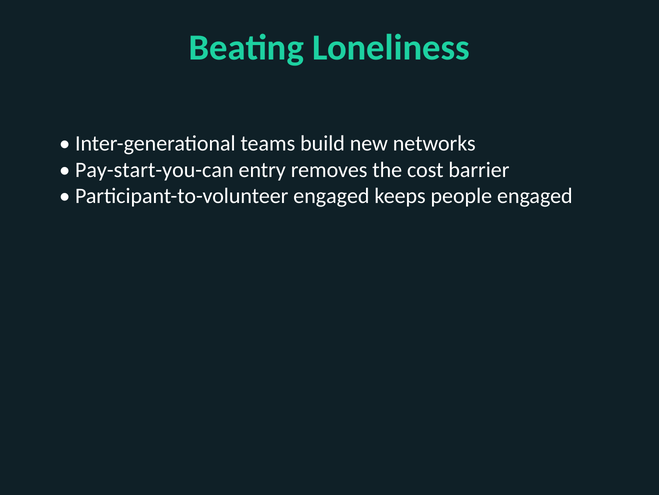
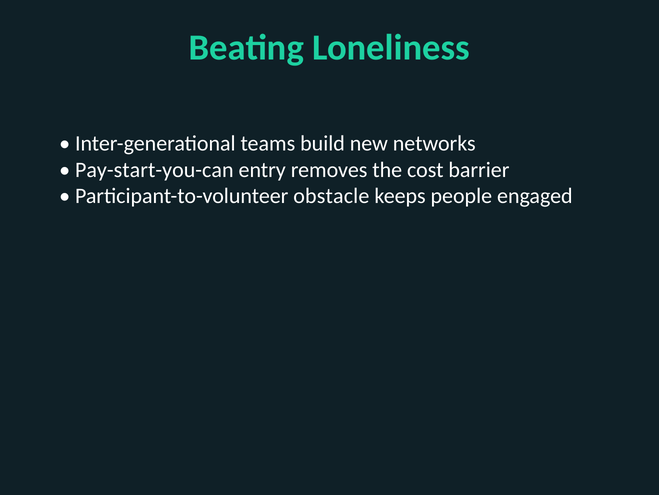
Participant-to-volunteer engaged: engaged -> obstacle (331, 196)
